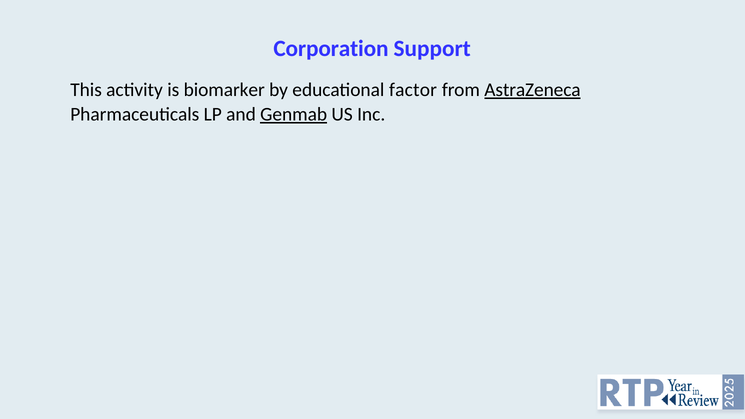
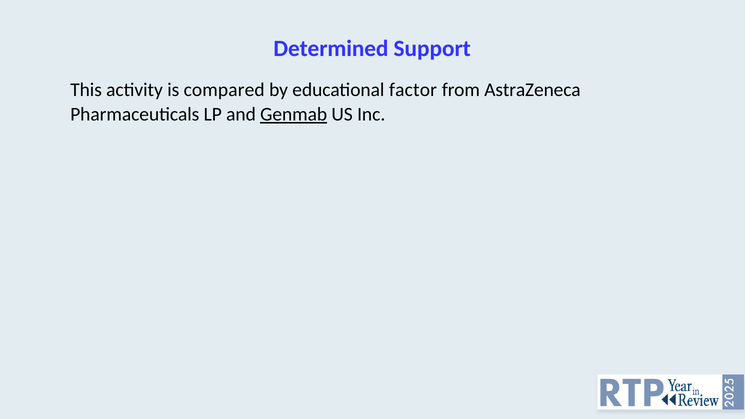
Corporation: Corporation -> Determined (331, 48)
biomarker: biomarker -> compared (224, 90)
AstraZeneca underline: present -> none (532, 90)
